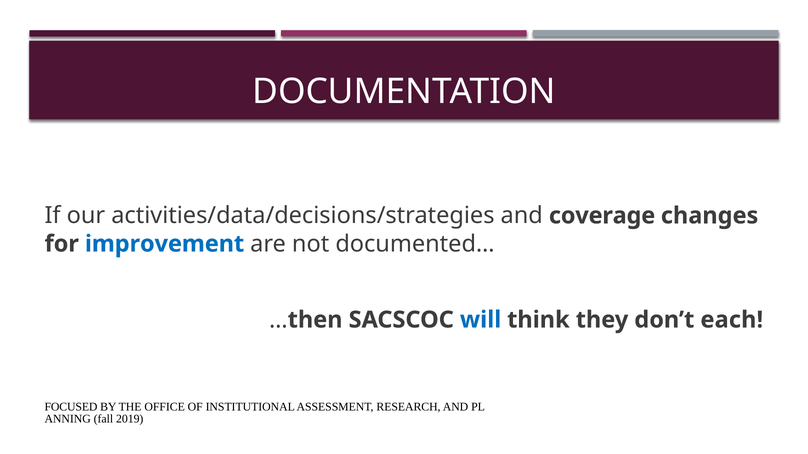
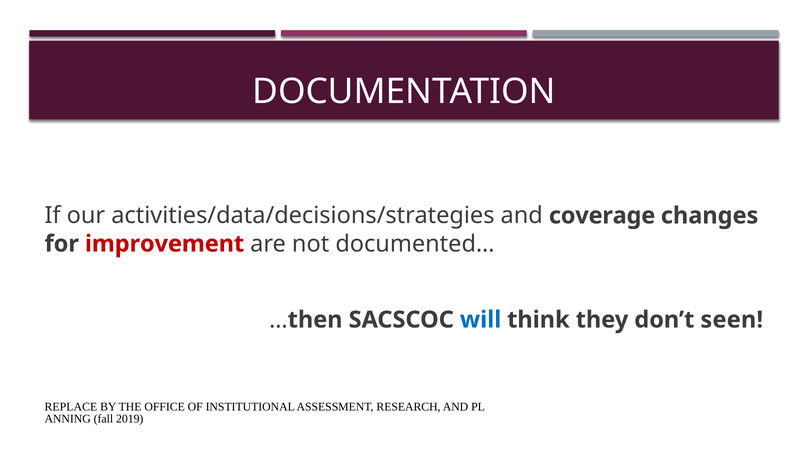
improvement colour: blue -> red (165, 244)
each: each -> seen (732, 320)
FOCUSED: FOCUSED -> REPLACE (71, 407)
